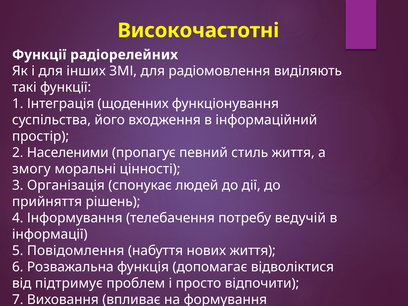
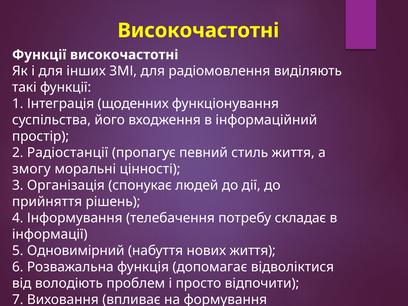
Функції радіорелейних: радіорелейних -> високочастотні (124, 55)
Населеними: Населеними -> Радіостанції (68, 153)
ведучій: ведучій -> складає (300, 218)
Повідомлення: Повідомлення -> Одновимірний (76, 251)
підтримує: підтримує -> володіють (69, 283)
